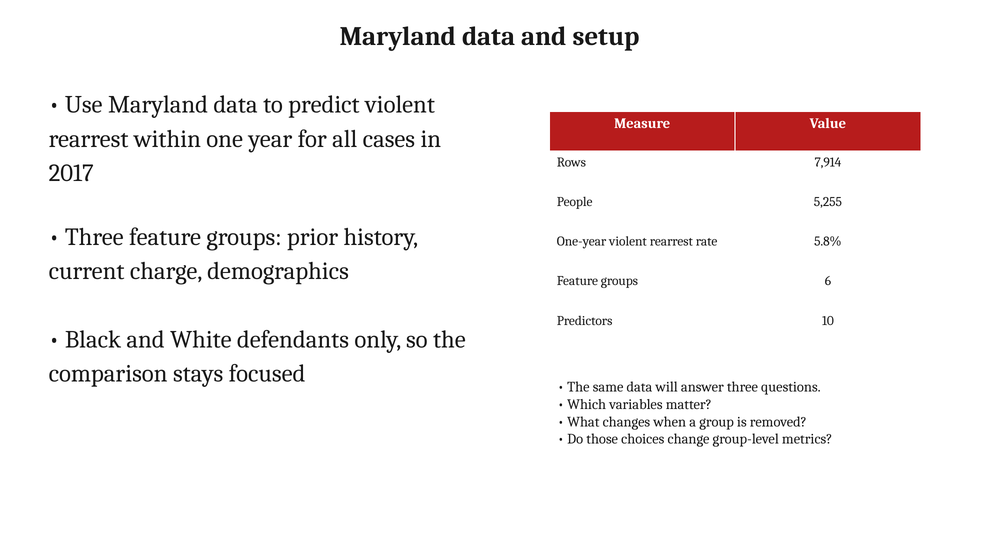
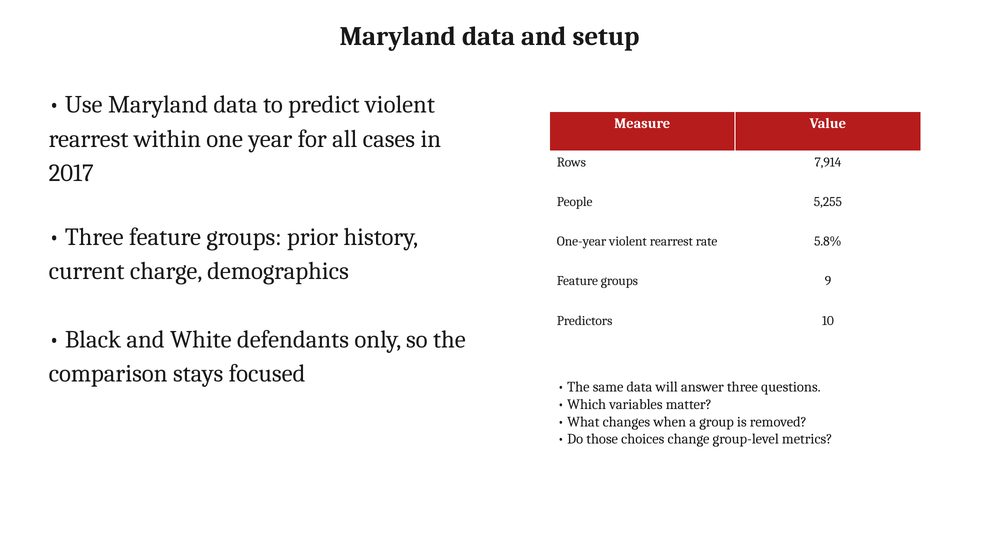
6: 6 -> 9 (828, 281)
